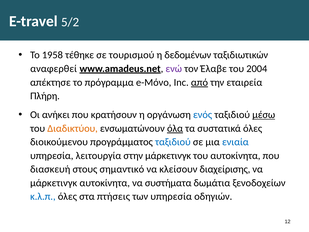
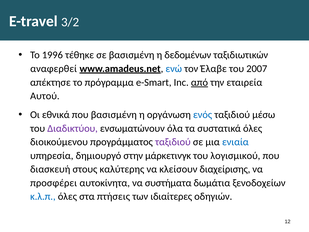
5/2: 5/2 -> 3/2 (70, 22)
1958: 1958 -> 1996 (52, 55)
σε τουρισμού: τουρισμού -> βασισμένη (132, 55)
ενώ colour: purple -> blue (174, 69)
2004: 2004 -> 2007 (257, 69)
e-Μόνο: e-Μόνο -> e-Smart (154, 82)
Πλήρη: Πλήρη -> Αυτού (45, 96)
ανήκει: ανήκει -> εθνικά (56, 115)
που κρατήσουν: κρατήσουν -> βασισμένη (114, 115)
μέσω underline: present -> none (264, 115)
Διαδικτύου colour: orange -> purple (73, 128)
όλα underline: present -> none (175, 128)
ταξιδιού colour: blue -> purple (173, 142)
λειτουργία: λειτουργία -> δημιουργό (98, 155)
του αυτοκίνητα: αυτοκίνητα -> λογισμικού (235, 155)
σημαντικό: σημαντικό -> καλύτερης (122, 169)
μάρκετινγκ: μάρκετινγκ -> προσφέρει (54, 183)
των υπηρεσία: υπηρεσία -> ιδιαίτερες (171, 196)
